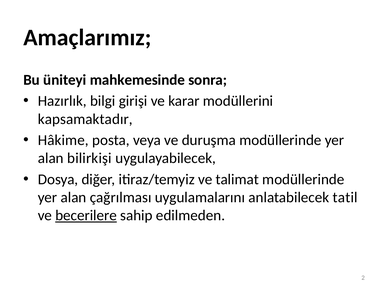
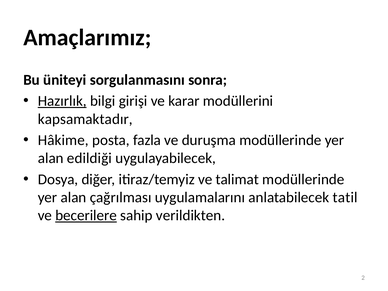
mahkemesinde: mahkemesinde -> sorgulanmasını (137, 80)
Hazırlık underline: none -> present (62, 101)
veya: veya -> fazla (147, 140)
bilirkişi: bilirkişi -> edildiği (89, 158)
edilmeden: edilmeden -> verildikten (191, 215)
